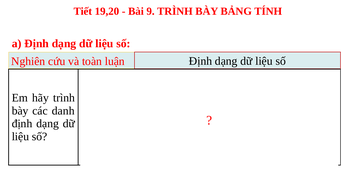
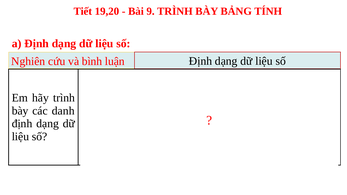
toàn: toàn -> bình (92, 61)
